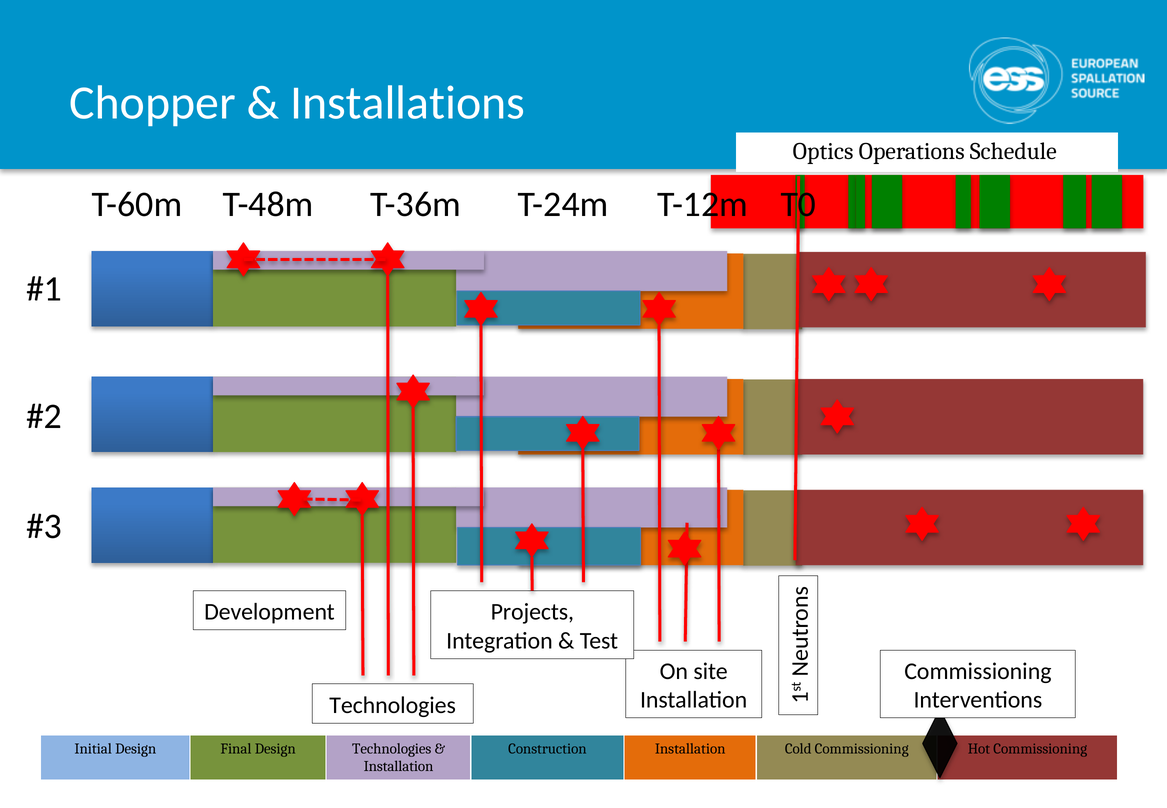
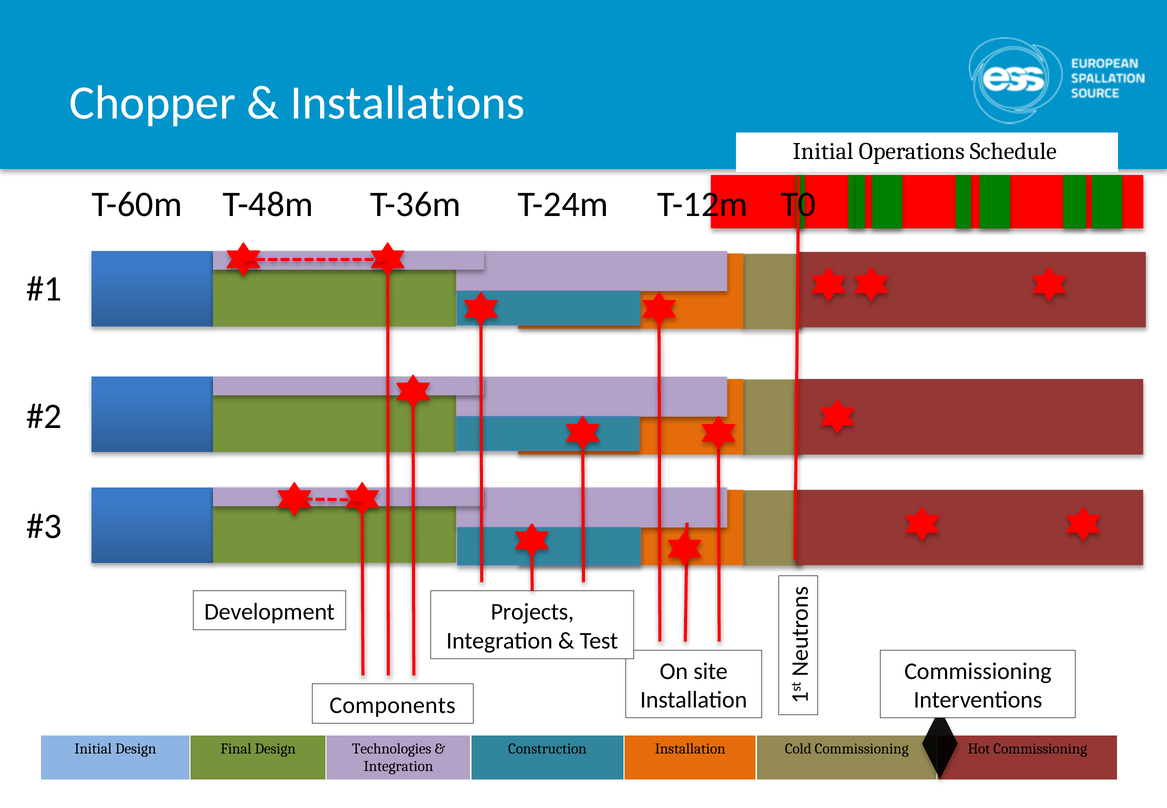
Optics: Optics -> Initial (823, 152)
Technologies: Technologies -> Components (392, 705)
Installation: Installation -> Integration (398, 766)
